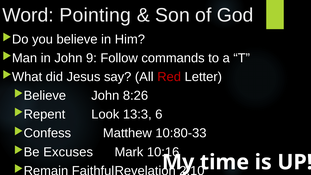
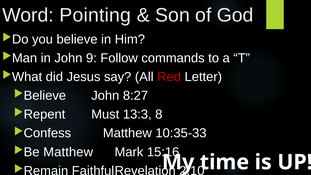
8:26: 8:26 -> 8:27 (135, 96)
Look: Look -> Must (105, 114)
6: 6 -> 8 (159, 114)
10:80-33: 10:80-33 -> 10:35-33 (181, 133)
Excuses: Excuses -> Matthew (68, 152)
10:16: 10:16 -> 15:16 (163, 152)
